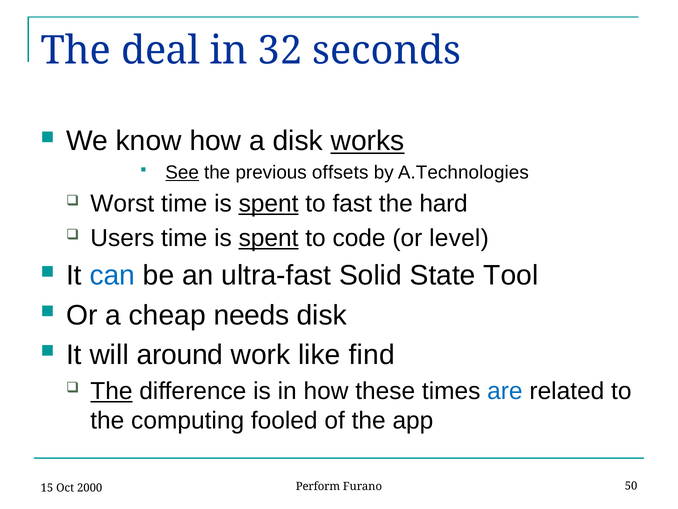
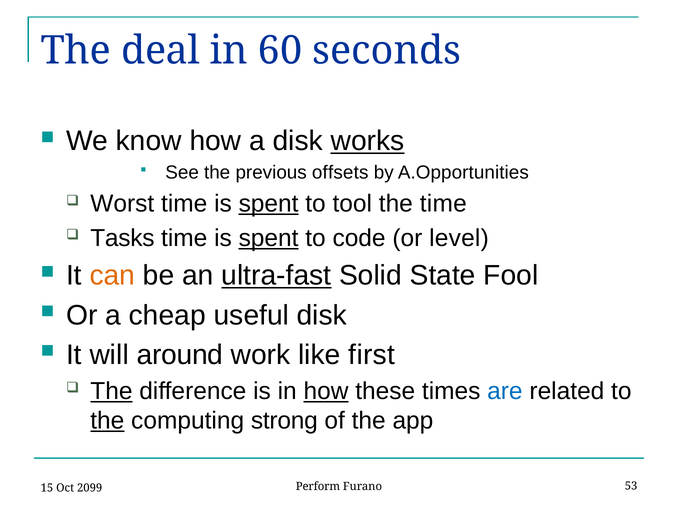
32: 32 -> 60 (280, 51)
See underline: present -> none (182, 172)
A.Technologies: A.Technologies -> A.Opportunities (463, 172)
fast: fast -> tool (352, 204)
the hard: hard -> time (443, 204)
Users: Users -> Tasks (122, 238)
can colour: blue -> orange (112, 275)
ultra-fast underline: none -> present (276, 275)
Tool: Tool -> Fool (511, 275)
needs: needs -> useful (251, 315)
find: find -> first (372, 355)
how underline: none -> present (326, 391)
the underline: none -> present (107, 420)
fooled: fooled -> strong (284, 420)
50: 50 -> 53 (631, 486)
2000: 2000 -> 2099 (90, 487)
